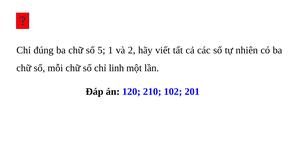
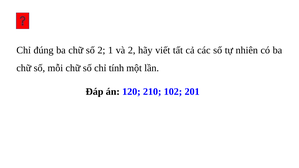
số 5: 5 -> 2 (101, 50)
linh: linh -> tính (116, 68)
